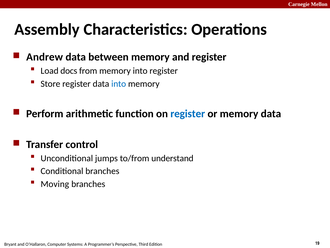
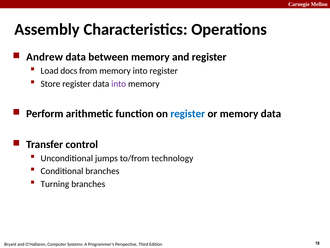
into colour: blue -> purple (119, 84)
understand: understand -> technology (172, 158)
Moving: Moving -> Turning (55, 184)
